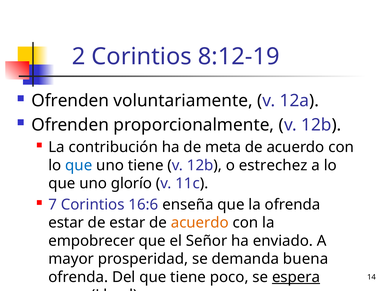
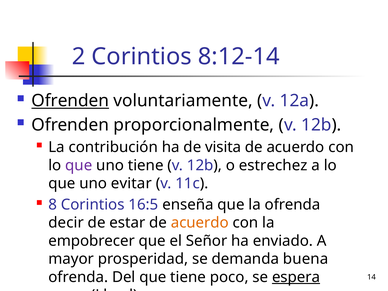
8:12-19: 8:12-19 -> 8:12-14 (239, 57)
Ofrenden underline: none -> present (70, 101)
meta: meta -> visita (223, 147)
que colour: blue -> purple (79, 165)
glorío: glorío -> evitar (131, 183)
7: 7 -> 8 (53, 205)
16:6: 16:6 -> 16:5 (143, 205)
estar: estar -> decir (66, 223)
